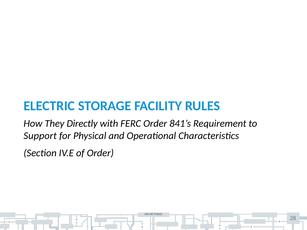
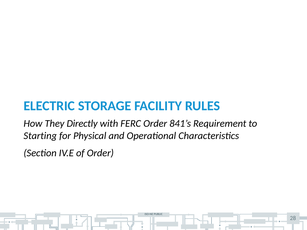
Support: Support -> Starting (40, 136)
